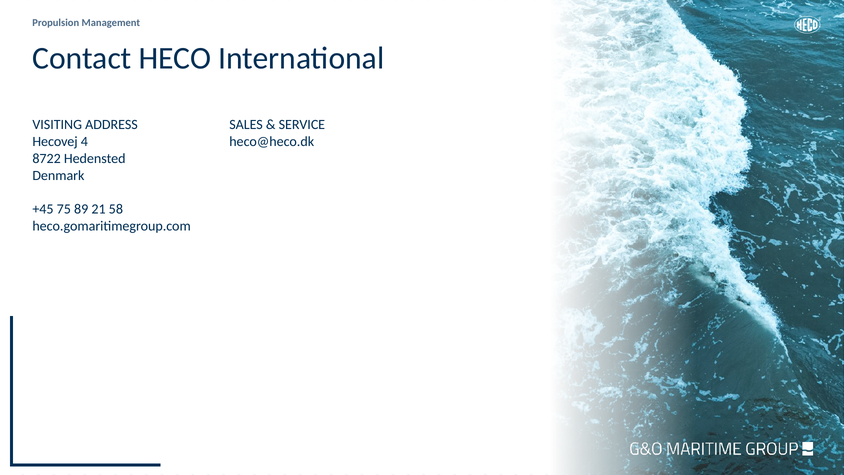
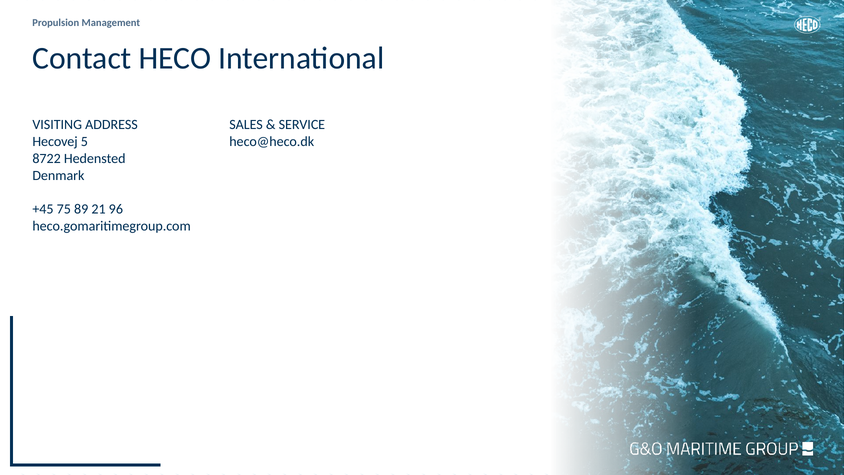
4: 4 -> 5 (84, 142)
58: 58 -> 96 (116, 209)
